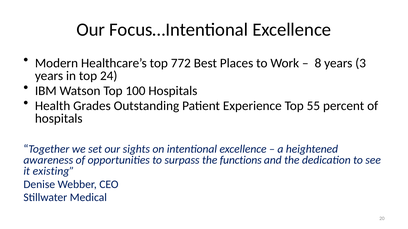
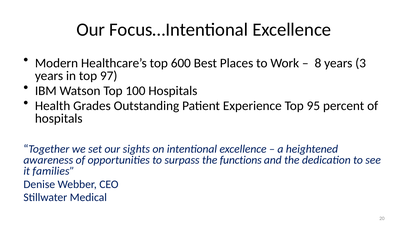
772: 772 -> 600 (181, 63)
24: 24 -> 97 (109, 76)
55: 55 -> 95 (313, 106)
existing: existing -> families (53, 172)
